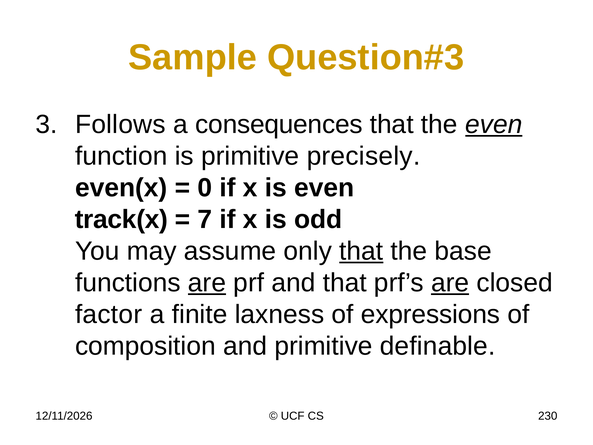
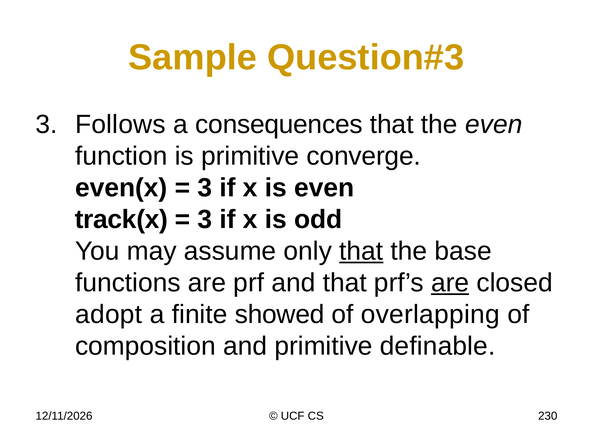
even underline: present -> none (494, 124)
precisely: precisely -> converge (364, 156)
0: 0 -> 3 (205, 188)
7: 7 -> 3 (205, 219)
are underline: present -> none (207, 283)
factor: factor -> adopt (109, 314)
laxness: laxness -> showed (280, 314)
expressions: expressions -> overlapping (430, 314)
